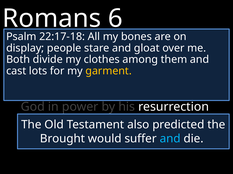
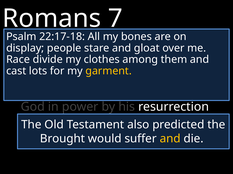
6: 6 -> 7 (115, 18)
Both: Both -> Race (18, 60)
and colour: light blue -> yellow (170, 139)
